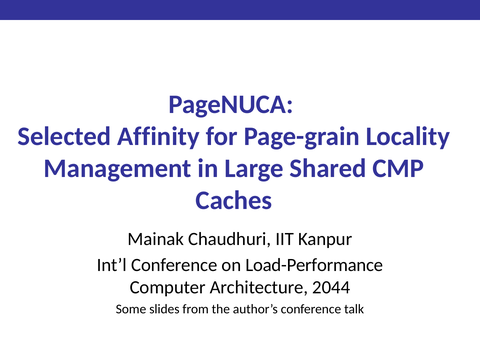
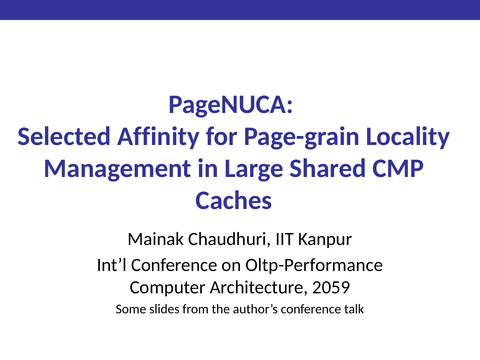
Load-Performance: Load-Performance -> Oltp-Performance (314, 265)
2044: 2044 -> 2059 (331, 287)
